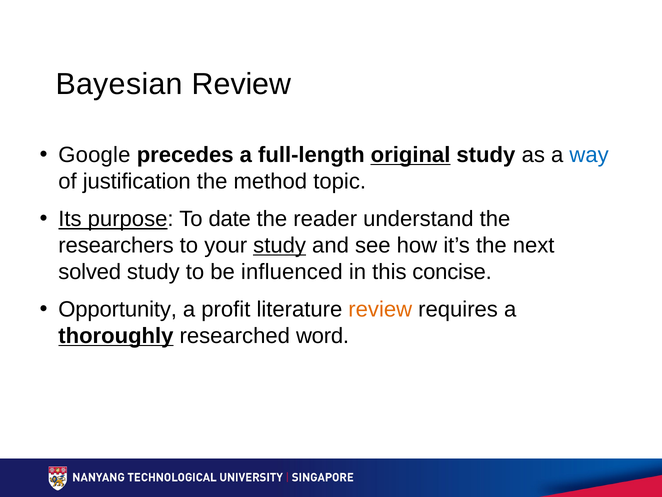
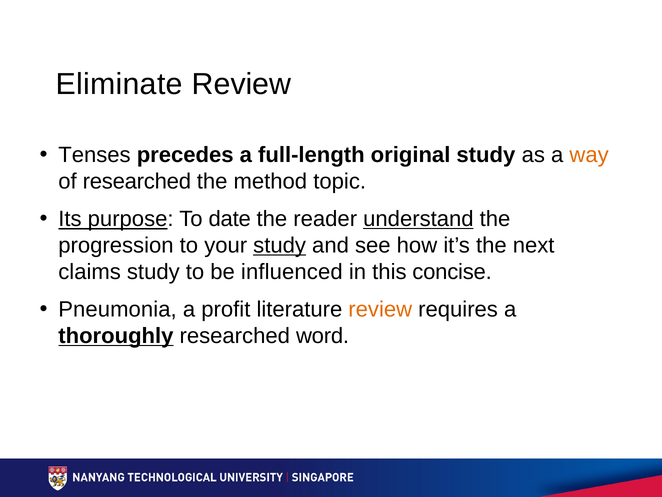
Bayesian: Bayesian -> Eliminate (119, 84)
Google: Google -> Tenses (94, 155)
original underline: present -> none (411, 155)
way colour: blue -> orange (589, 155)
of justification: justification -> researched (137, 181)
understand underline: none -> present (418, 219)
researchers: researchers -> progression (116, 245)
solved: solved -> claims (90, 272)
Opportunity: Opportunity -> Pneumonia (118, 309)
